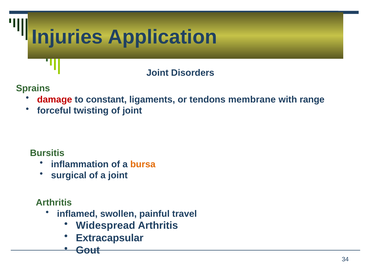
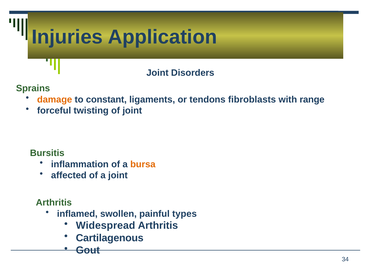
damage colour: red -> orange (55, 100)
membrane: membrane -> fibroblasts (252, 100)
surgical: surgical -> affected (69, 176)
travel: travel -> types (184, 214)
Extracapsular: Extracapsular -> Cartilagenous (110, 238)
